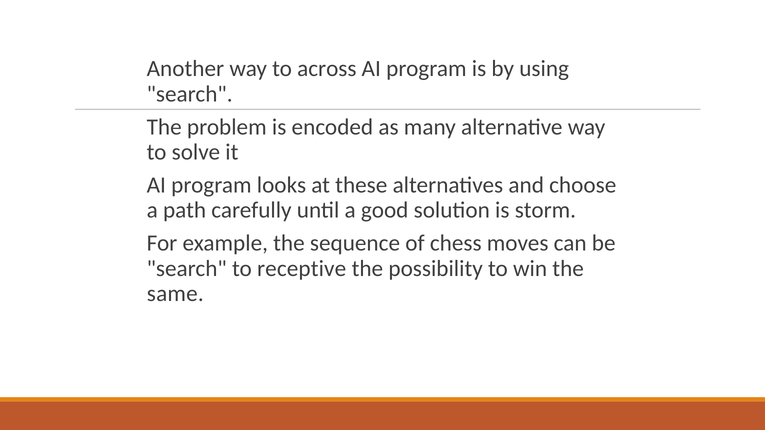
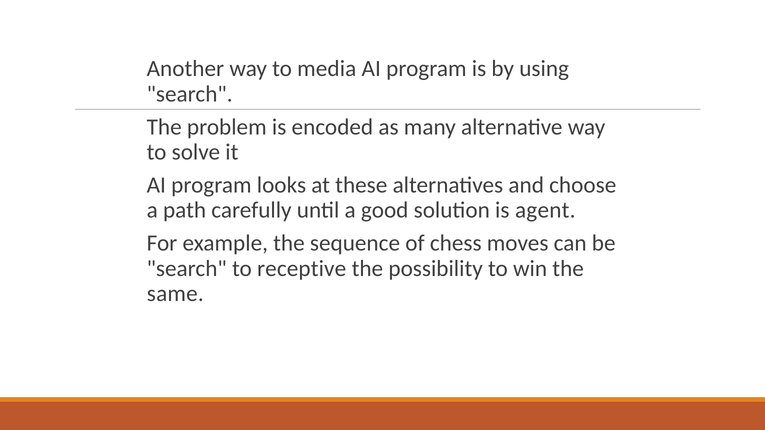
across: across -> media (327, 69)
storm: storm -> agent (545, 210)
